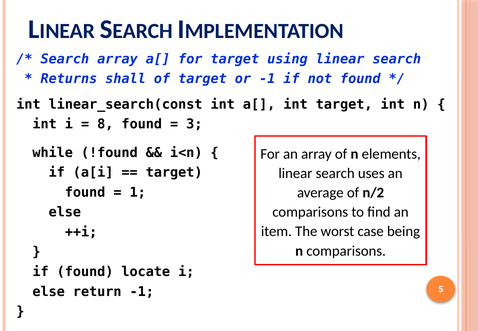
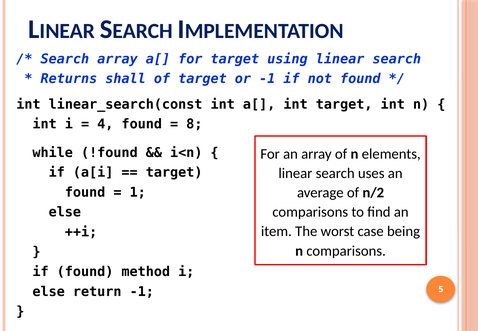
8: 8 -> 4 (105, 124)
3: 3 -> 8 (194, 124)
locate: locate -> method (146, 272)
